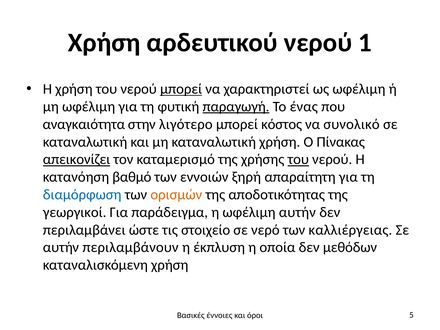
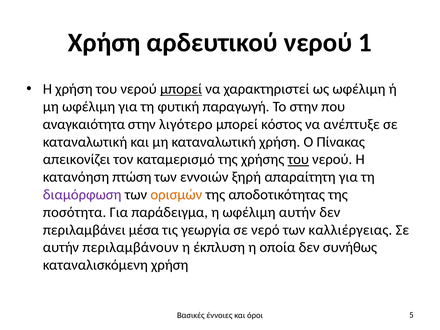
παραγωγή underline: present -> none (236, 107)
Το ένας: ένας -> στην (304, 107)
συνολικό: συνολικό -> ανέπτυξε (352, 124)
απεικονίζει underline: present -> none (77, 159)
βαθμό: βαθμό -> πτώση (132, 177)
διαμόρφωση colour: blue -> purple (82, 195)
γεωργικοί: γεωργικοί -> ποσότητα (75, 212)
ώστε: ώστε -> μέσα (144, 230)
στοιχείο: στοιχείο -> γεωργία (206, 230)
μεθόδων: μεθόδων -> συνήθως (350, 247)
